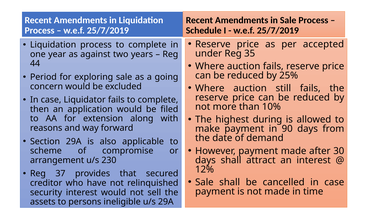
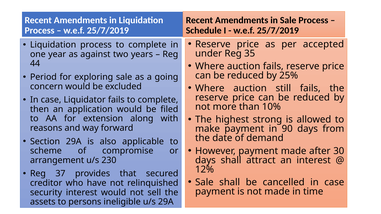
during: during -> strong (267, 120)
